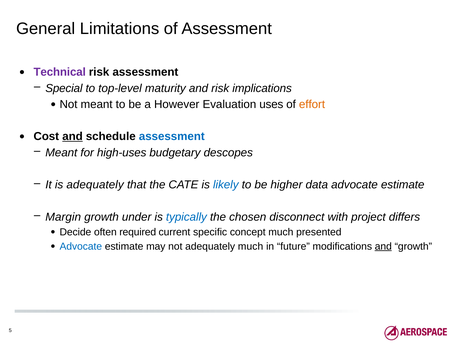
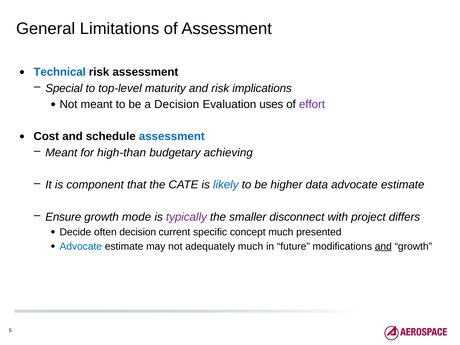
Technical colour: purple -> blue (60, 72)
a However: However -> Decision (177, 104)
effort colour: orange -> purple (312, 104)
and underline: present -> none (72, 137)
high-uses: high-uses -> high-than (122, 153)
descopes: descopes -> achieving (228, 153)
is adequately: adequately -> component (95, 185)
Margin: Margin -> Ensure (63, 217)
under: under -> mode (137, 217)
typically colour: blue -> purple (186, 217)
chosen: chosen -> smaller (248, 217)
often required: required -> decision (138, 232)
